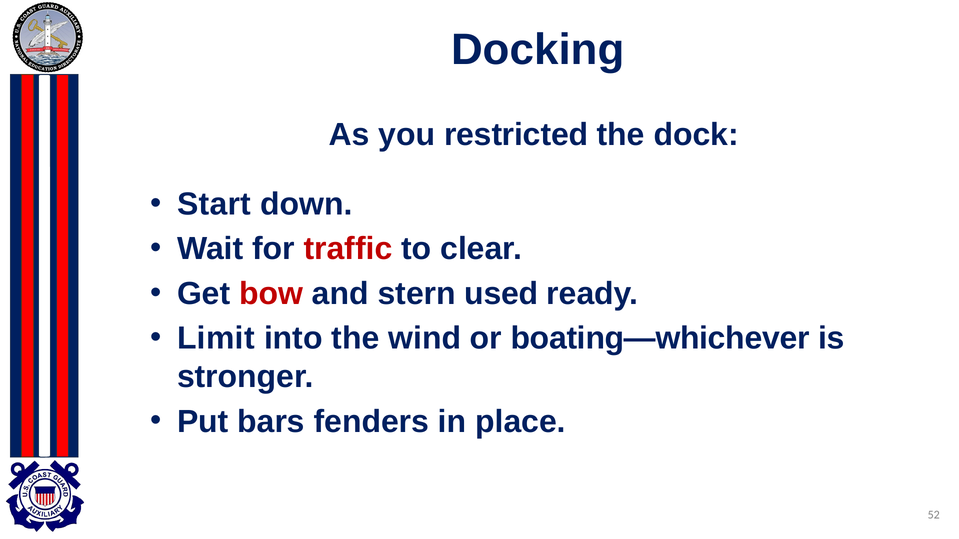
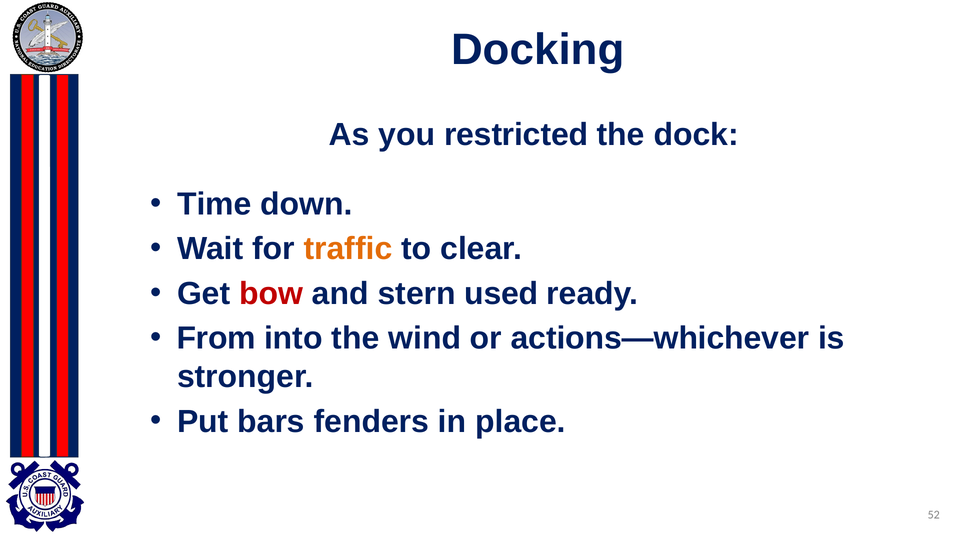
Start: Start -> Time (214, 204)
traffic colour: red -> orange (348, 249)
Limit: Limit -> From (216, 339)
boating—whichever: boating—whichever -> actions—whichever (660, 339)
